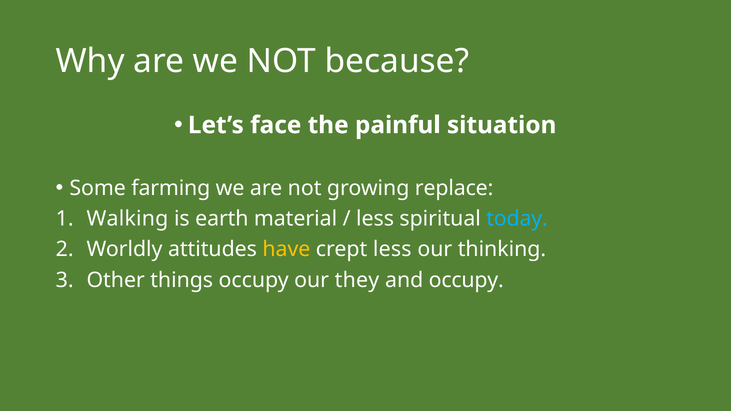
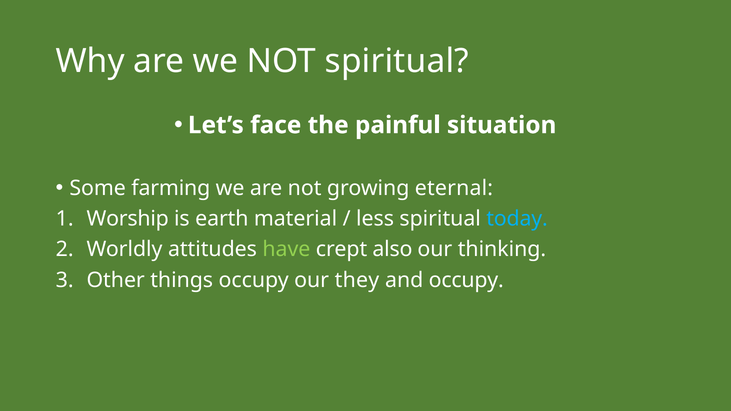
NOT because: because -> spiritual (397, 61)
replace: replace -> eternal (454, 188)
Walking: Walking -> Worship (128, 219)
have colour: yellow -> light green (286, 249)
crept less: less -> also (392, 249)
